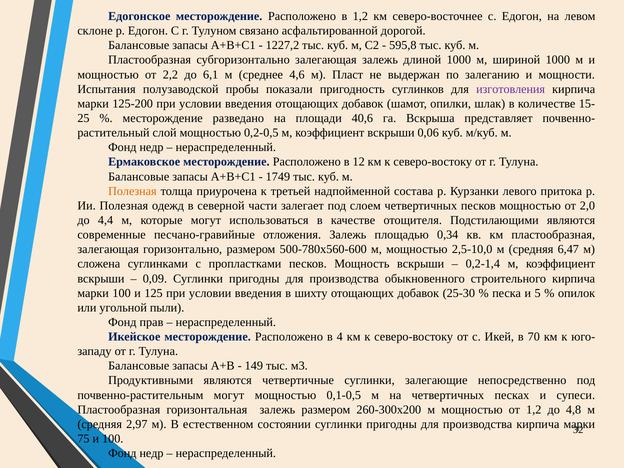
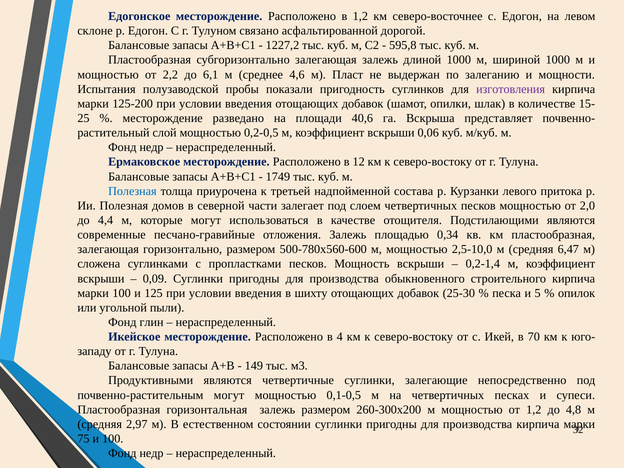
Полезная colour: orange -> blue (132, 191)
одежд: одежд -> домов (168, 206)
прав: прав -> глин (152, 322)
